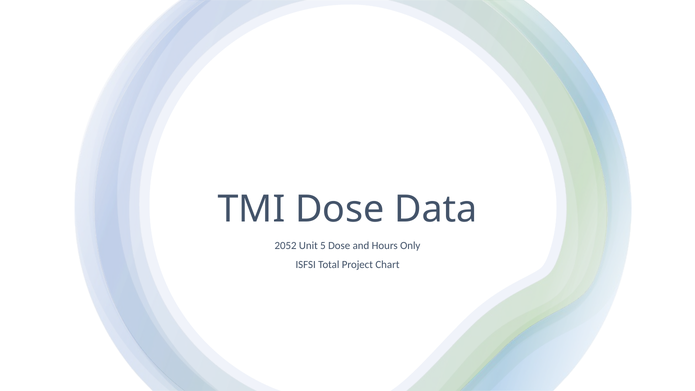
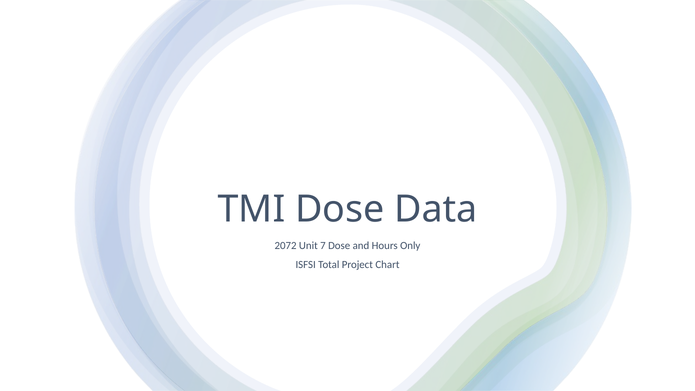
2052: 2052 -> 2072 (286, 246)
5: 5 -> 7 (323, 246)
